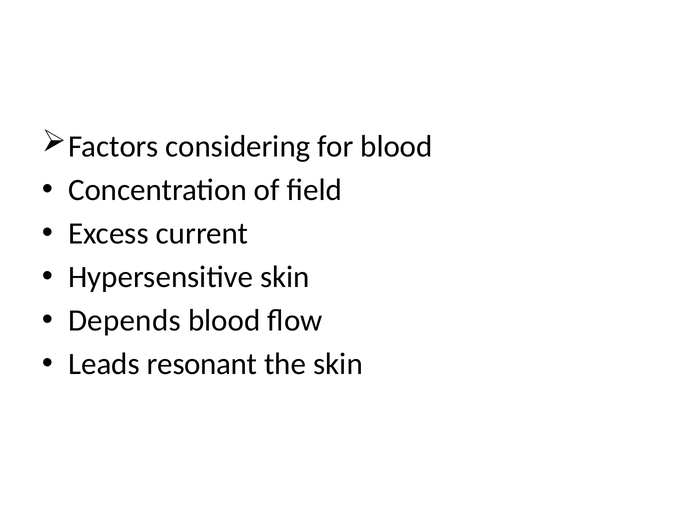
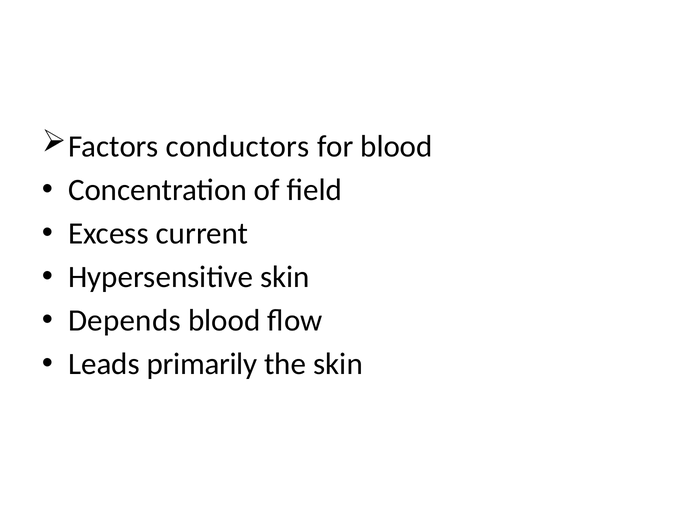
considering: considering -> conductors (238, 146)
resonant: resonant -> primarily (202, 364)
